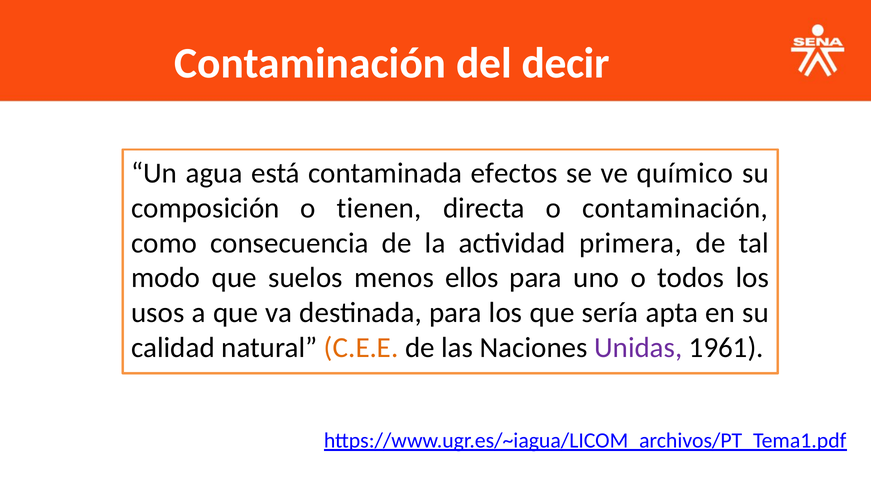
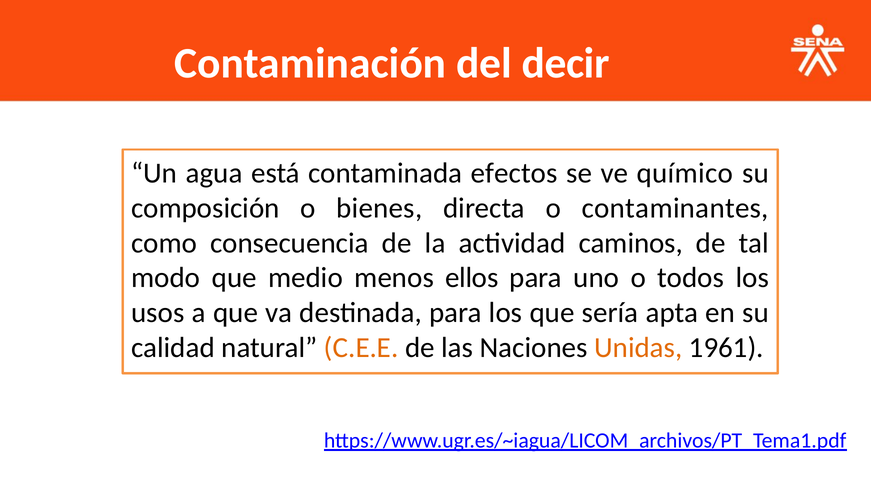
tienen: tienen -> bienes (379, 208)
o contaminación: contaminación -> contaminantes (675, 208)
primera: primera -> caminos (631, 243)
suelos: suelos -> medio (306, 278)
Unidas colour: purple -> orange (638, 347)
